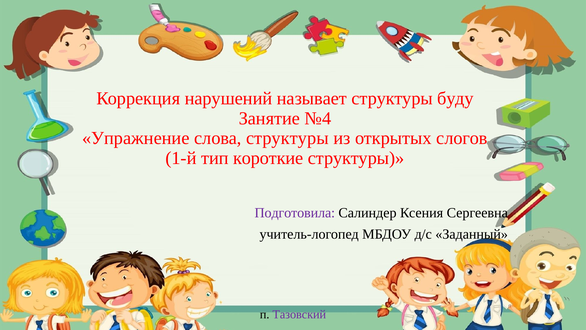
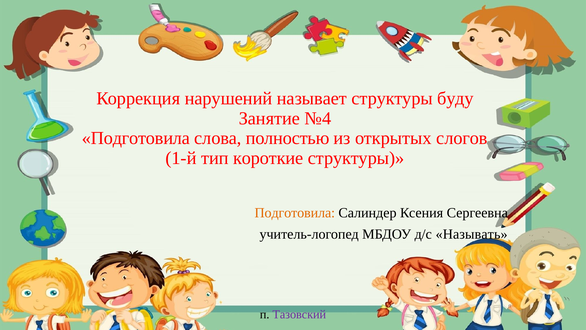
Упражнение: Упражнение -> Подготовила (136, 138)
слова структуры: структуры -> полностью (288, 138)
Подготовила colour: purple -> orange (295, 213)
Заданный: Заданный -> Называть (472, 234)
